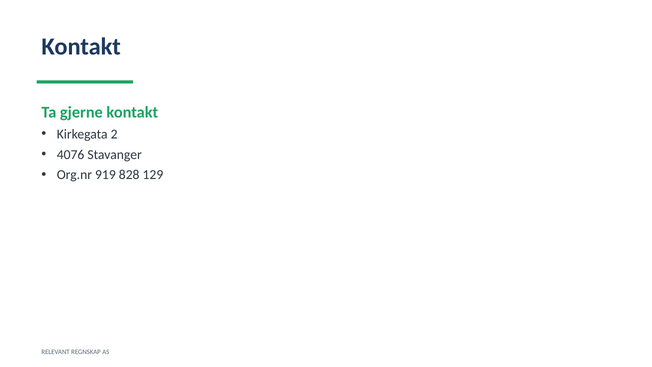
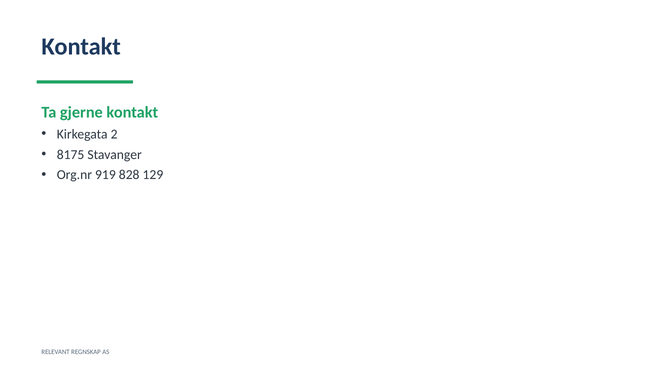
4076: 4076 -> 8175 (71, 154)
